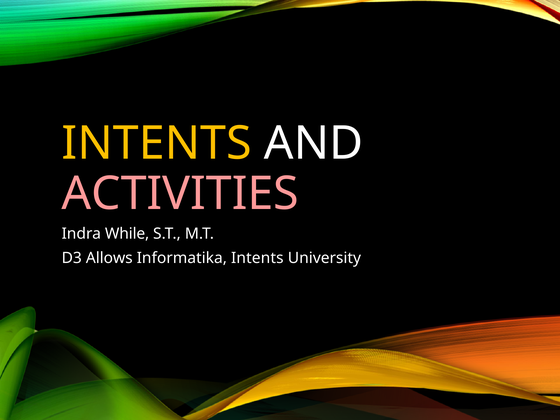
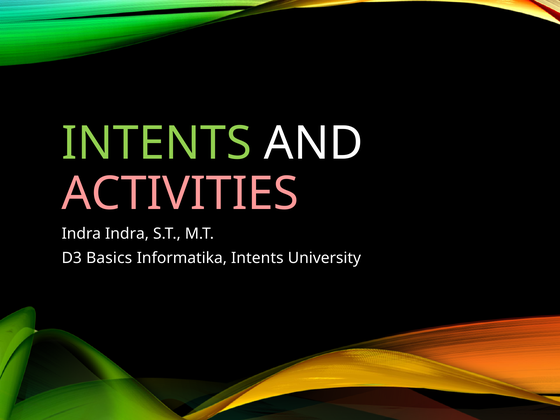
INTENTS colour: yellow -> light green (157, 144)
Indra While: While -> Indra (127, 234)
Allows: Allows -> Basics (109, 258)
